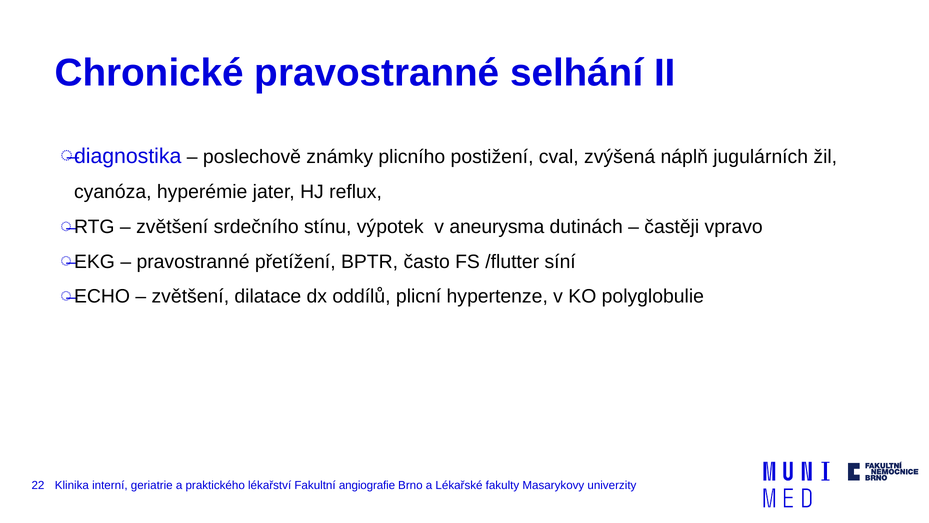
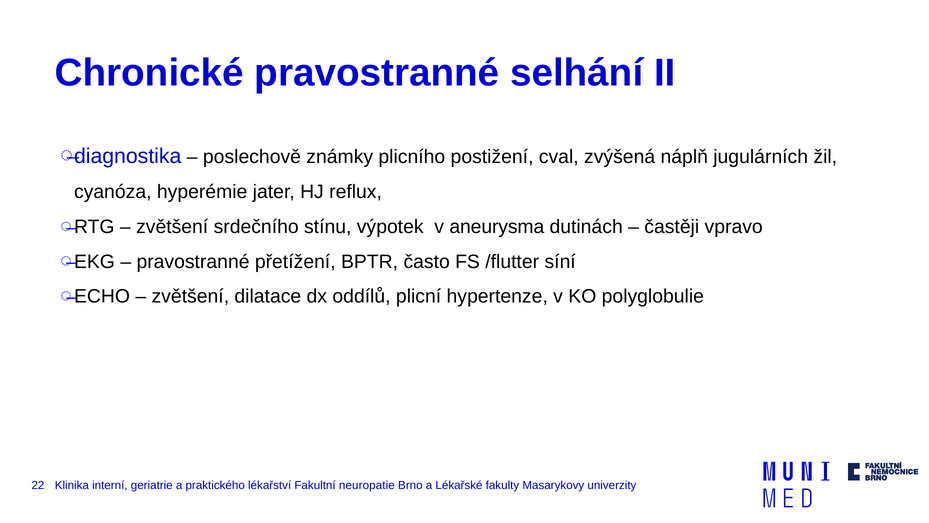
angiografie: angiografie -> neuropatie (367, 485)
